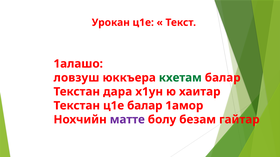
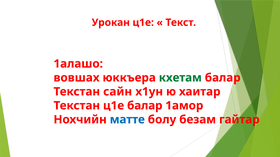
ловзуш: ловзуш -> вовшах (77, 78)
дара: дара -> сайн (118, 92)
матте colour: purple -> blue (127, 120)
